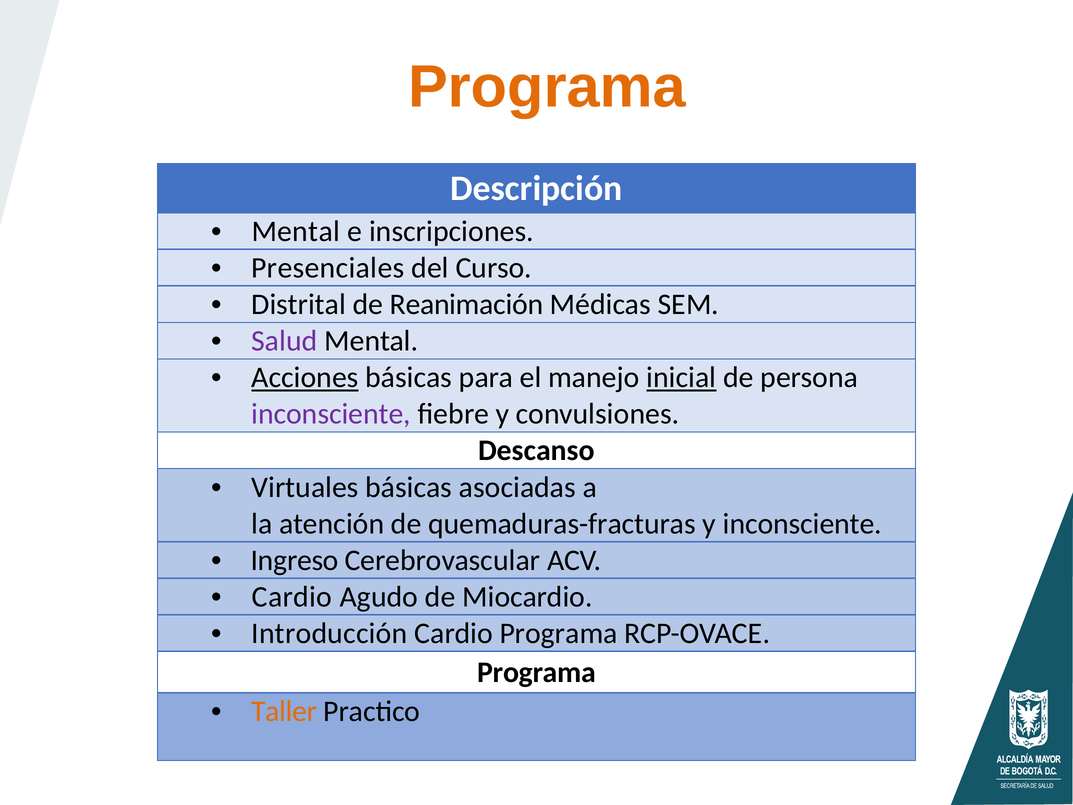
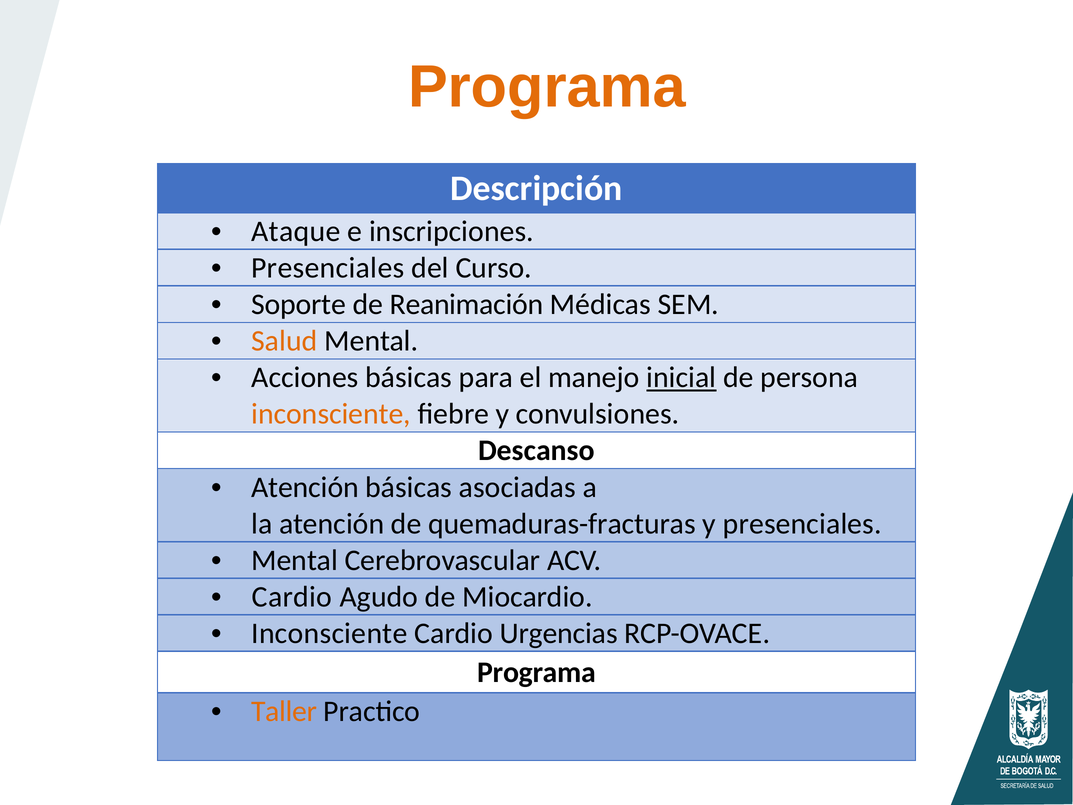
Mental: Mental -> Ataque (296, 231)
Distrital: Distrital -> Soporte (299, 304)
Salud colour: purple -> orange (284, 341)
Acciones underline: present -> none (305, 377)
inconsciente colour: purple -> orange (331, 414)
Virtuales: Virtuales -> Atención (305, 487)
y inconsciente: inconsciente -> presenciales (802, 524)
Ingreso: Ingreso -> Mental (295, 560)
Introducción: Introducción -> Inconsciente (329, 633)
Cardio Programa: Programa -> Urgencias (559, 633)
